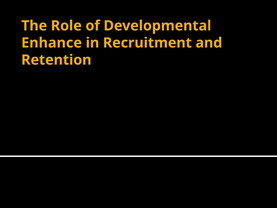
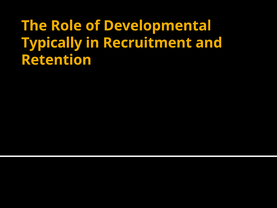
Enhance: Enhance -> Typically (52, 43)
